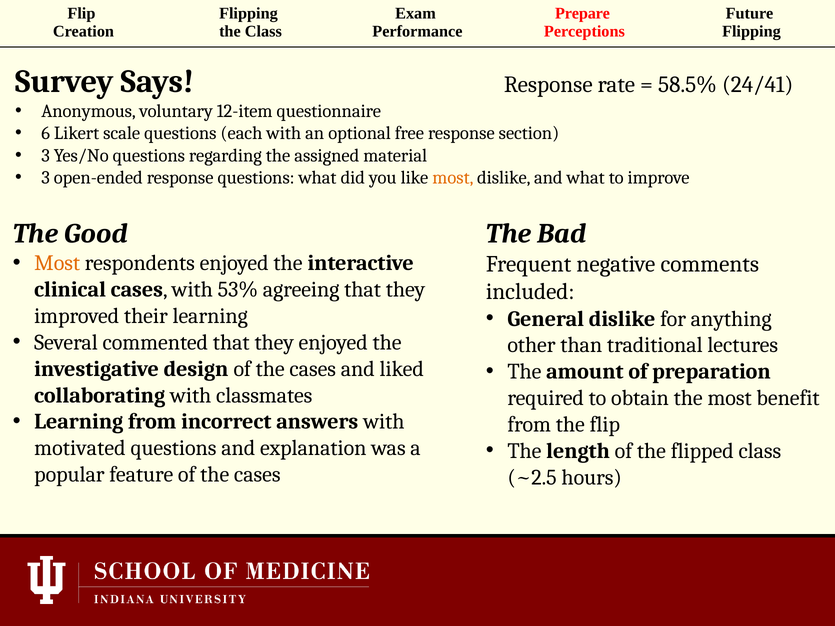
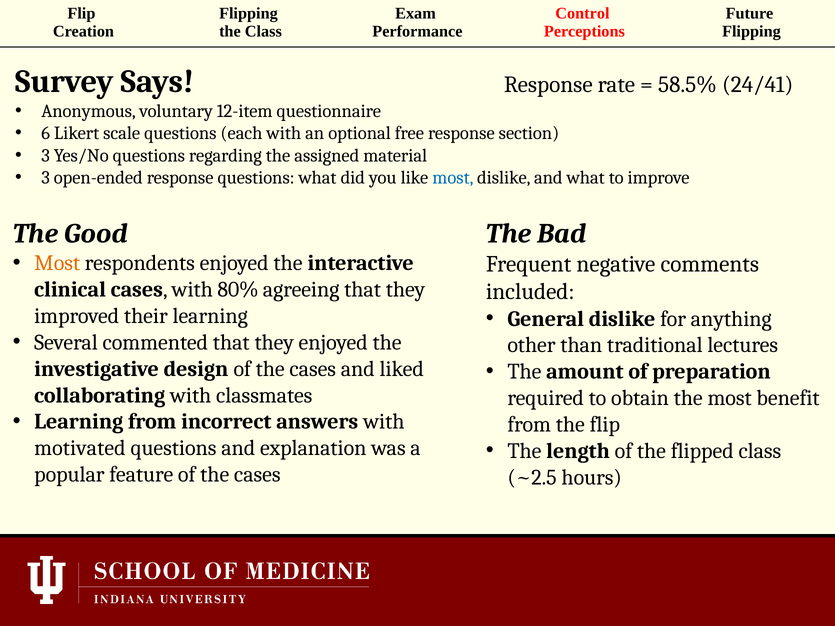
Prepare: Prepare -> Control (582, 13)
most colour: orange -> blue (453, 178)
53%: 53% -> 80% (238, 290)
